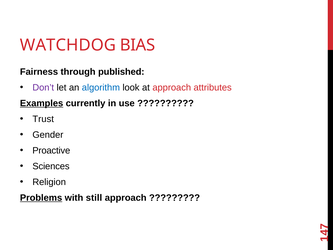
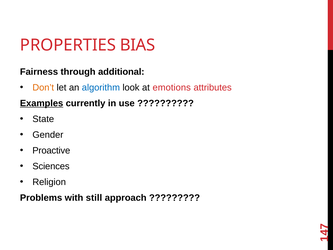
WATCHDOG: WATCHDOG -> PROPERTIES (68, 45)
published: published -> additional (121, 72)
Don’t colour: purple -> orange (43, 87)
at approach: approach -> emotions (172, 87)
Trust: Trust -> State (43, 119)
Problems underline: present -> none (41, 198)
